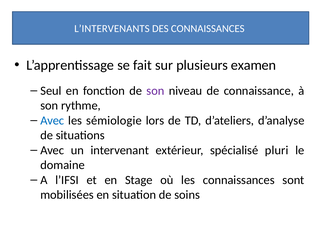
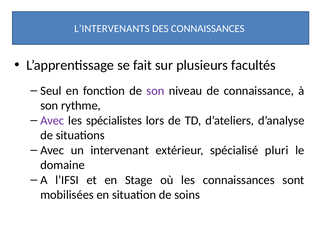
examen: examen -> facultés (253, 65)
Avec colour: blue -> purple (52, 121)
sémiologie: sémiologie -> spécialistes (114, 121)
